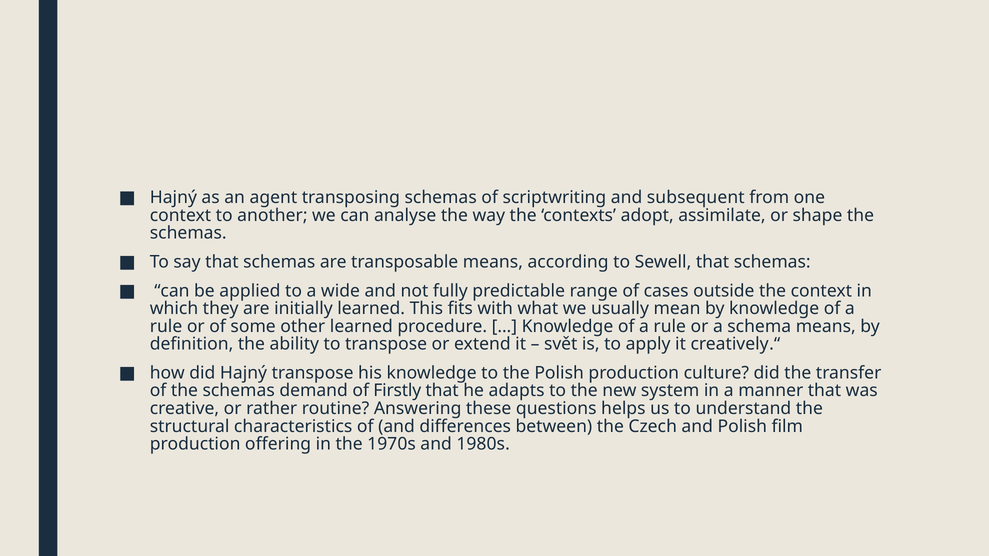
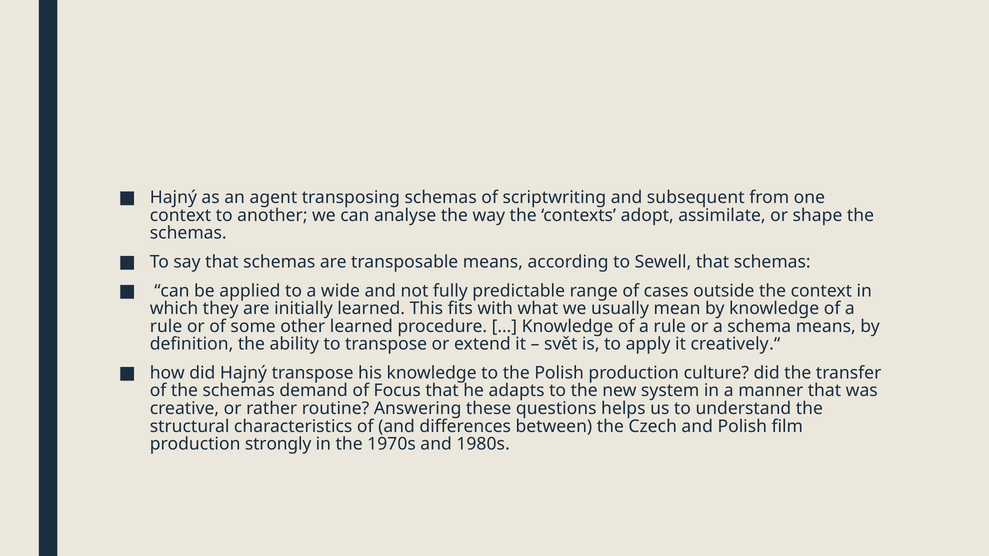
Firstly: Firstly -> Focus (397, 391)
offering: offering -> strongly (278, 444)
